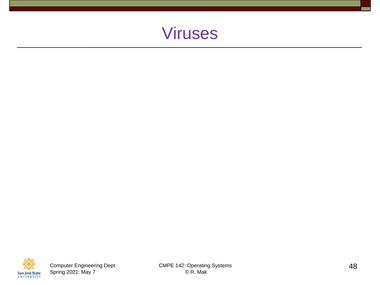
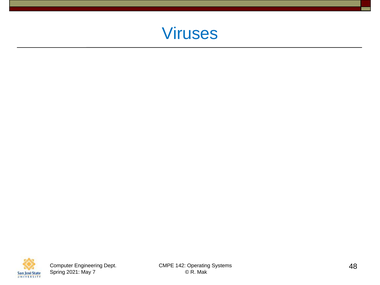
Viruses colour: purple -> blue (190, 33)
